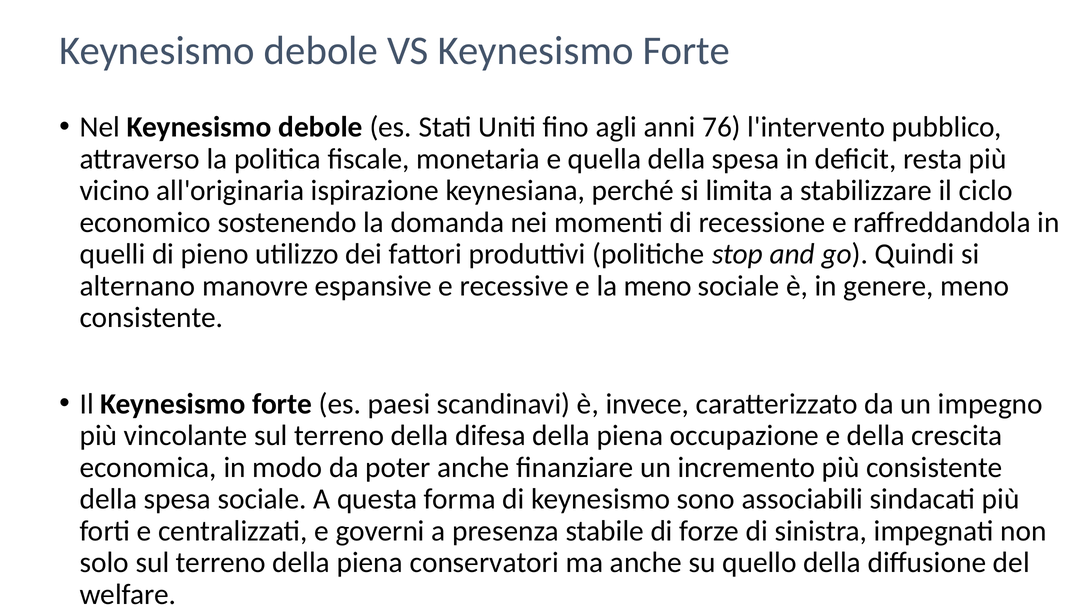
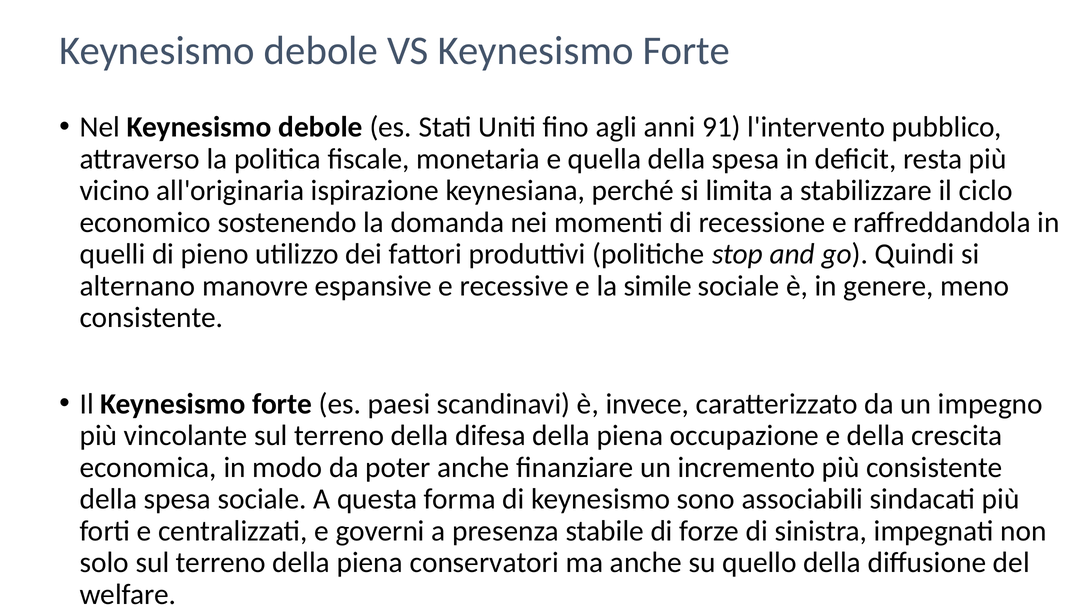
76: 76 -> 91 (722, 127)
la meno: meno -> simile (658, 286)
